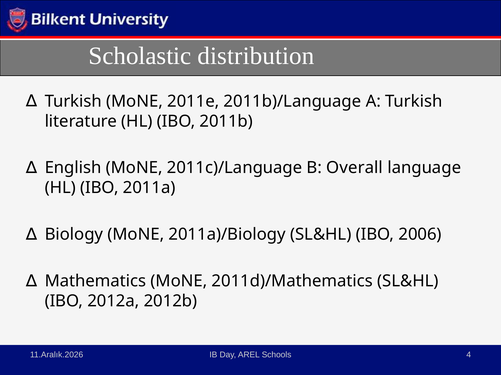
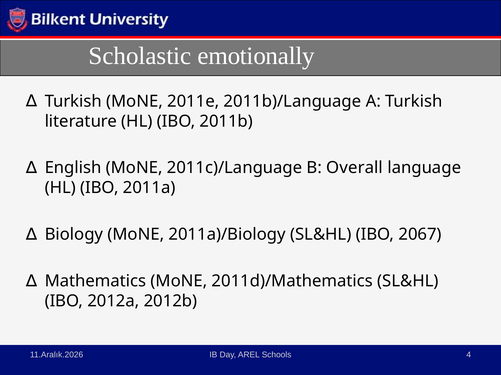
distribution: distribution -> emotionally (256, 56)
2006: 2006 -> 2067 (420, 235)
